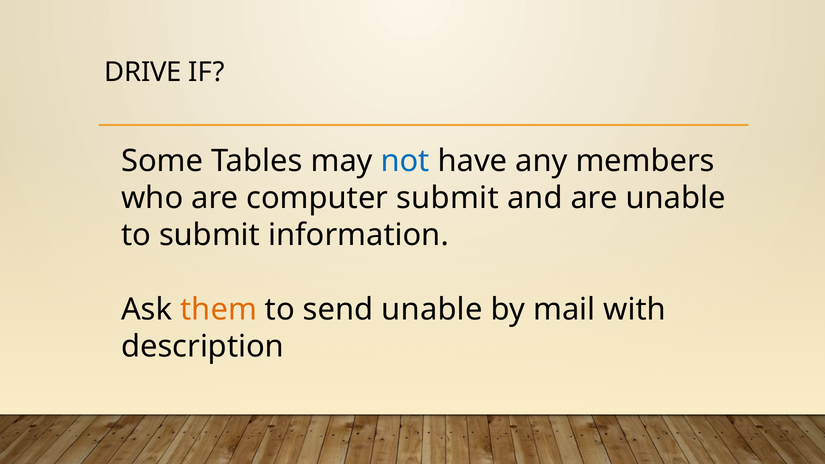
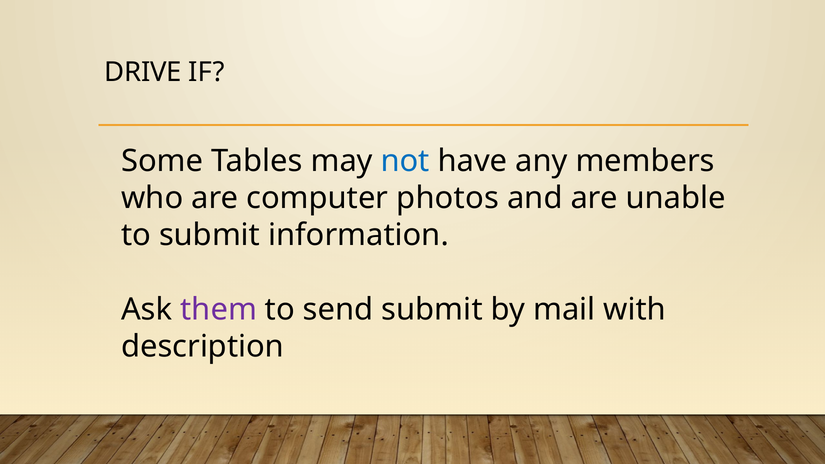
computer submit: submit -> photos (448, 198)
them colour: orange -> purple (219, 309)
send unable: unable -> submit (432, 309)
